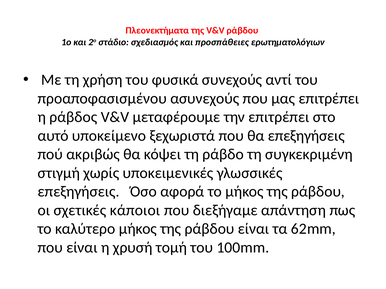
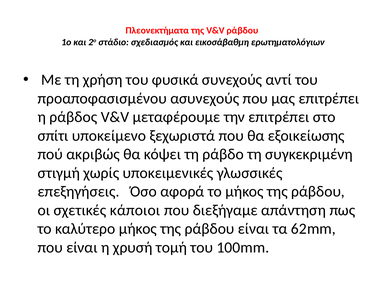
προσπάθειες: προσπάθειες -> εικοσάβαθμη (222, 42)
αυτό: αυτό -> σπίτι (53, 136)
θα επεξηγήσεις: επεξηγήσεις -> εξοικείωσης (306, 136)
